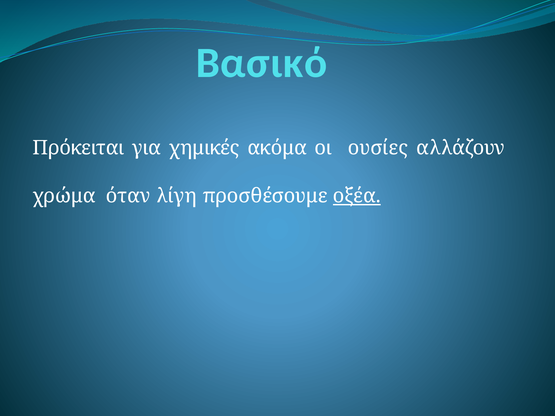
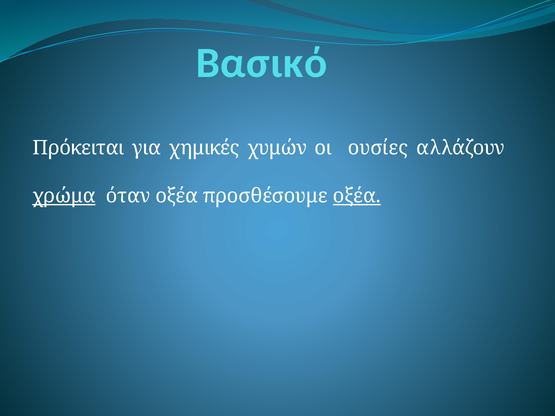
ακόμα: ακόμα -> χυμών (277, 148)
χρώμα underline: none -> present (64, 196)
όταν λίγη: λίγη -> οξέα (177, 196)
